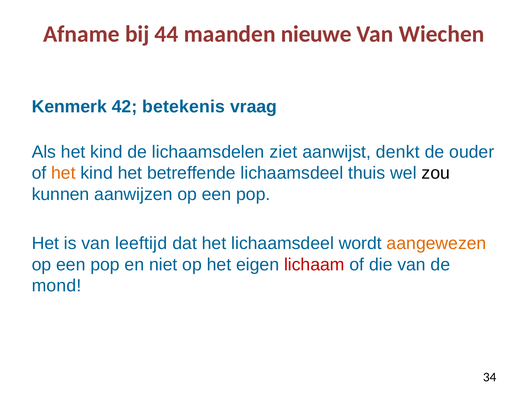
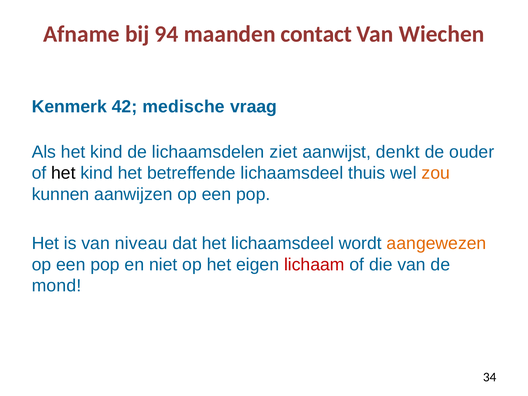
44: 44 -> 94 (167, 34)
nieuwe: nieuwe -> contact (316, 34)
betekenis: betekenis -> medische (184, 107)
het colour: orange -> black (63, 173)
zou colour: black -> orange (436, 173)
leeftijd: leeftijd -> niveau (141, 244)
